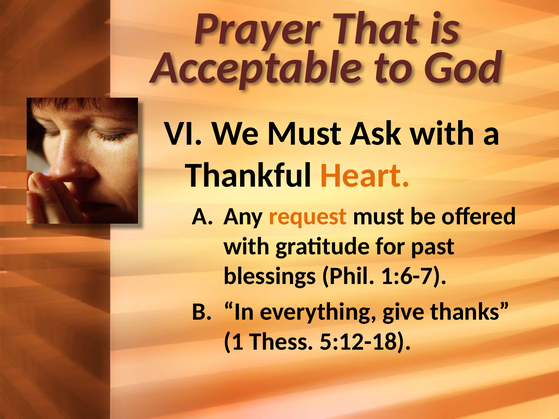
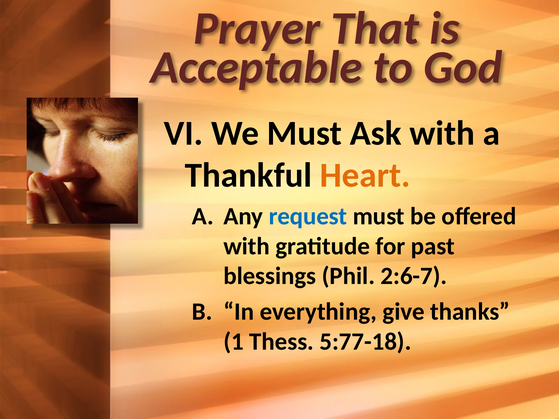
request colour: orange -> blue (308, 216)
1:6-7: 1:6-7 -> 2:6-7 (414, 276)
5:12-18: 5:12-18 -> 5:77-18 (365, 342)
